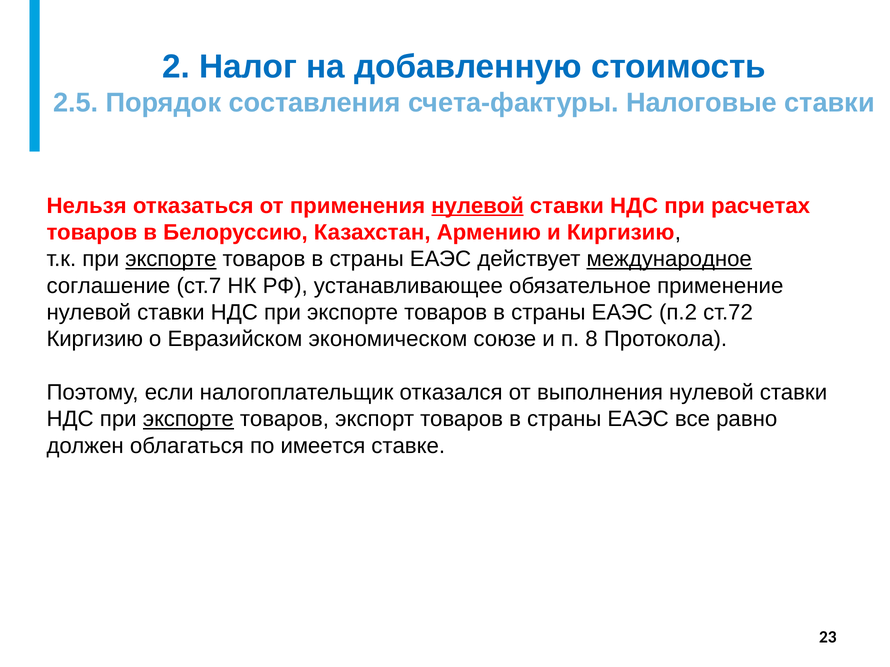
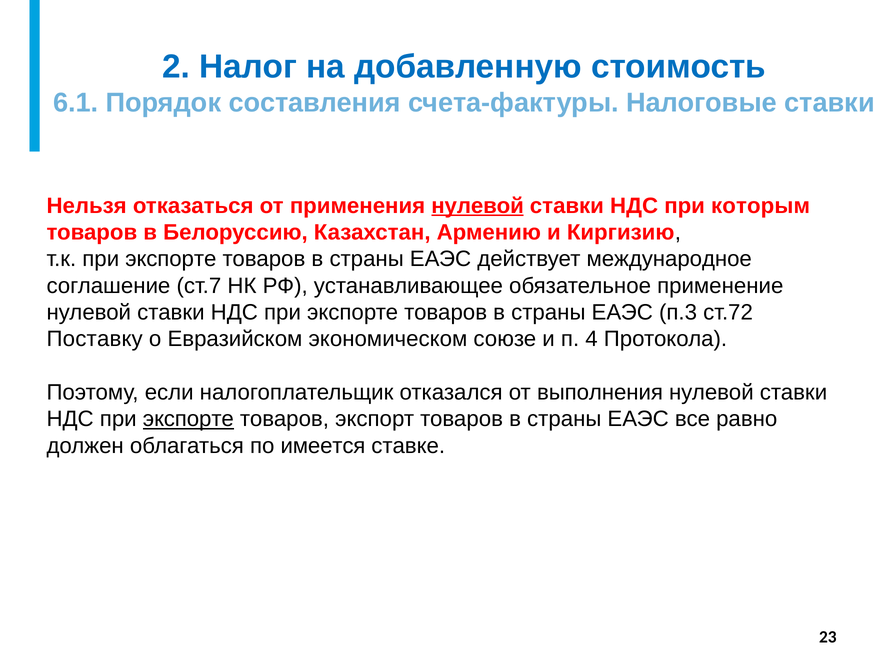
2.5: 2.5 -> 6.1 (76, 103)
расчетах: расчетах -> которым (761, 206)
экспорте underline: present -> none (171, 259)
международное underline: present -> none (669, 259)
п.2: п.2 -> п.3 (678, 313)
Киргизию: Киргизию -> Поставку (95, 339)
8: 8 -> 4 (591, 339)
